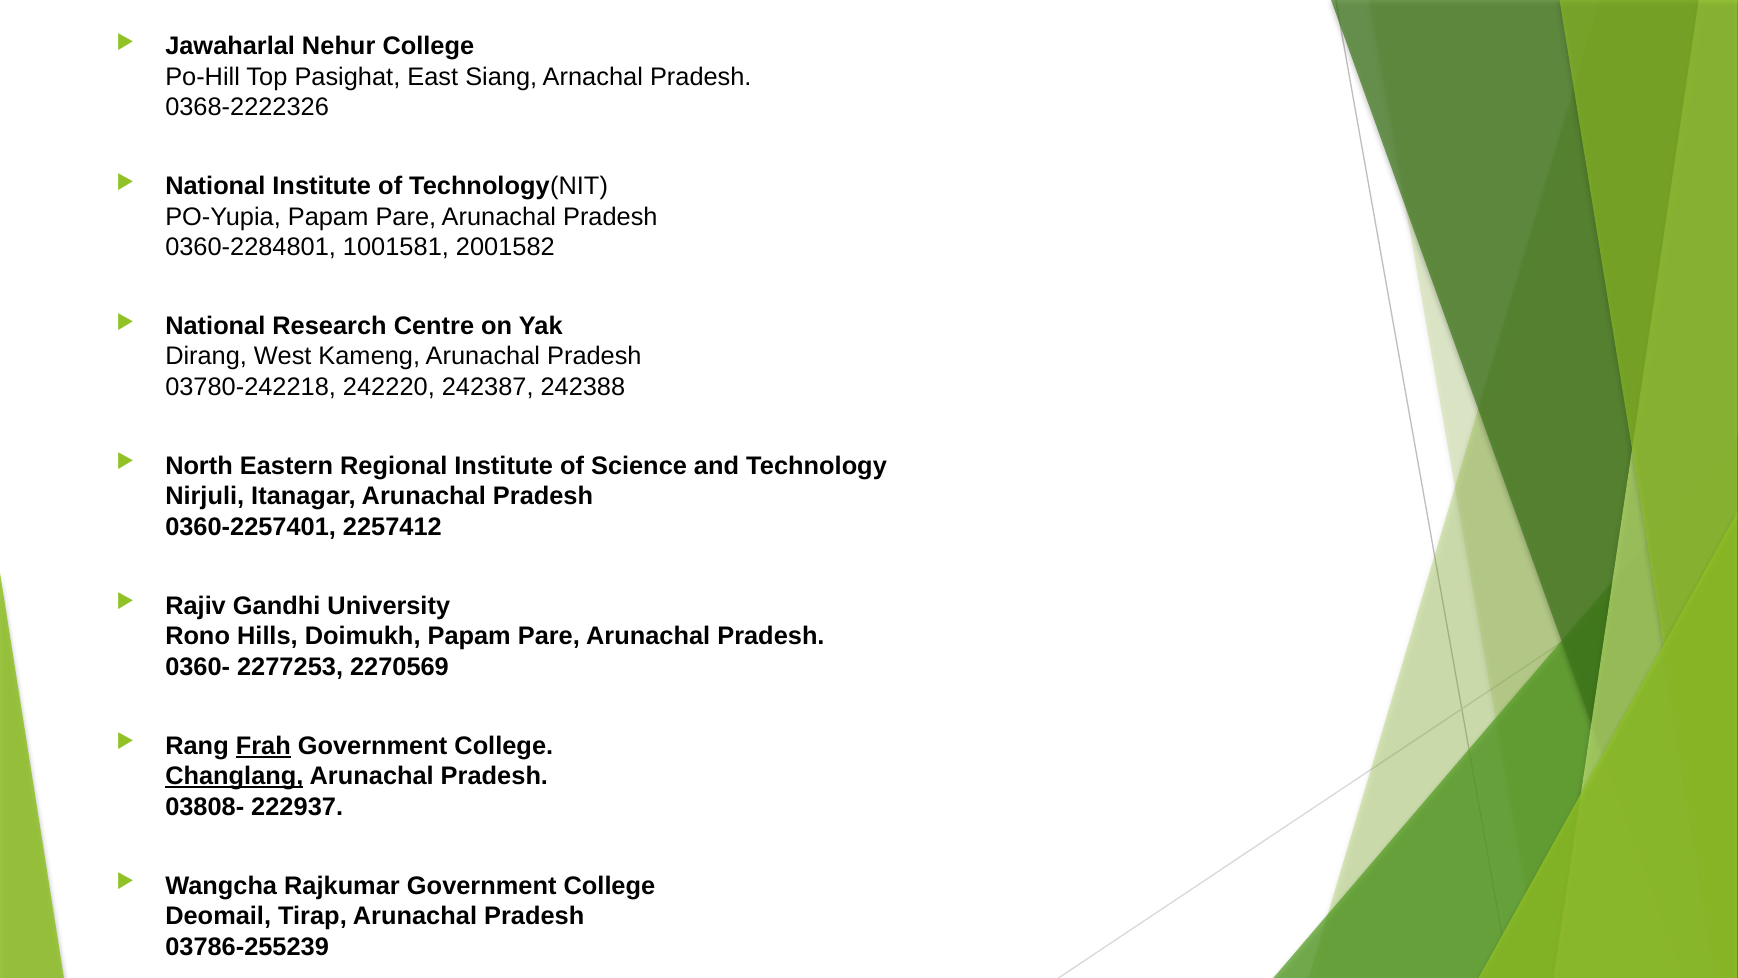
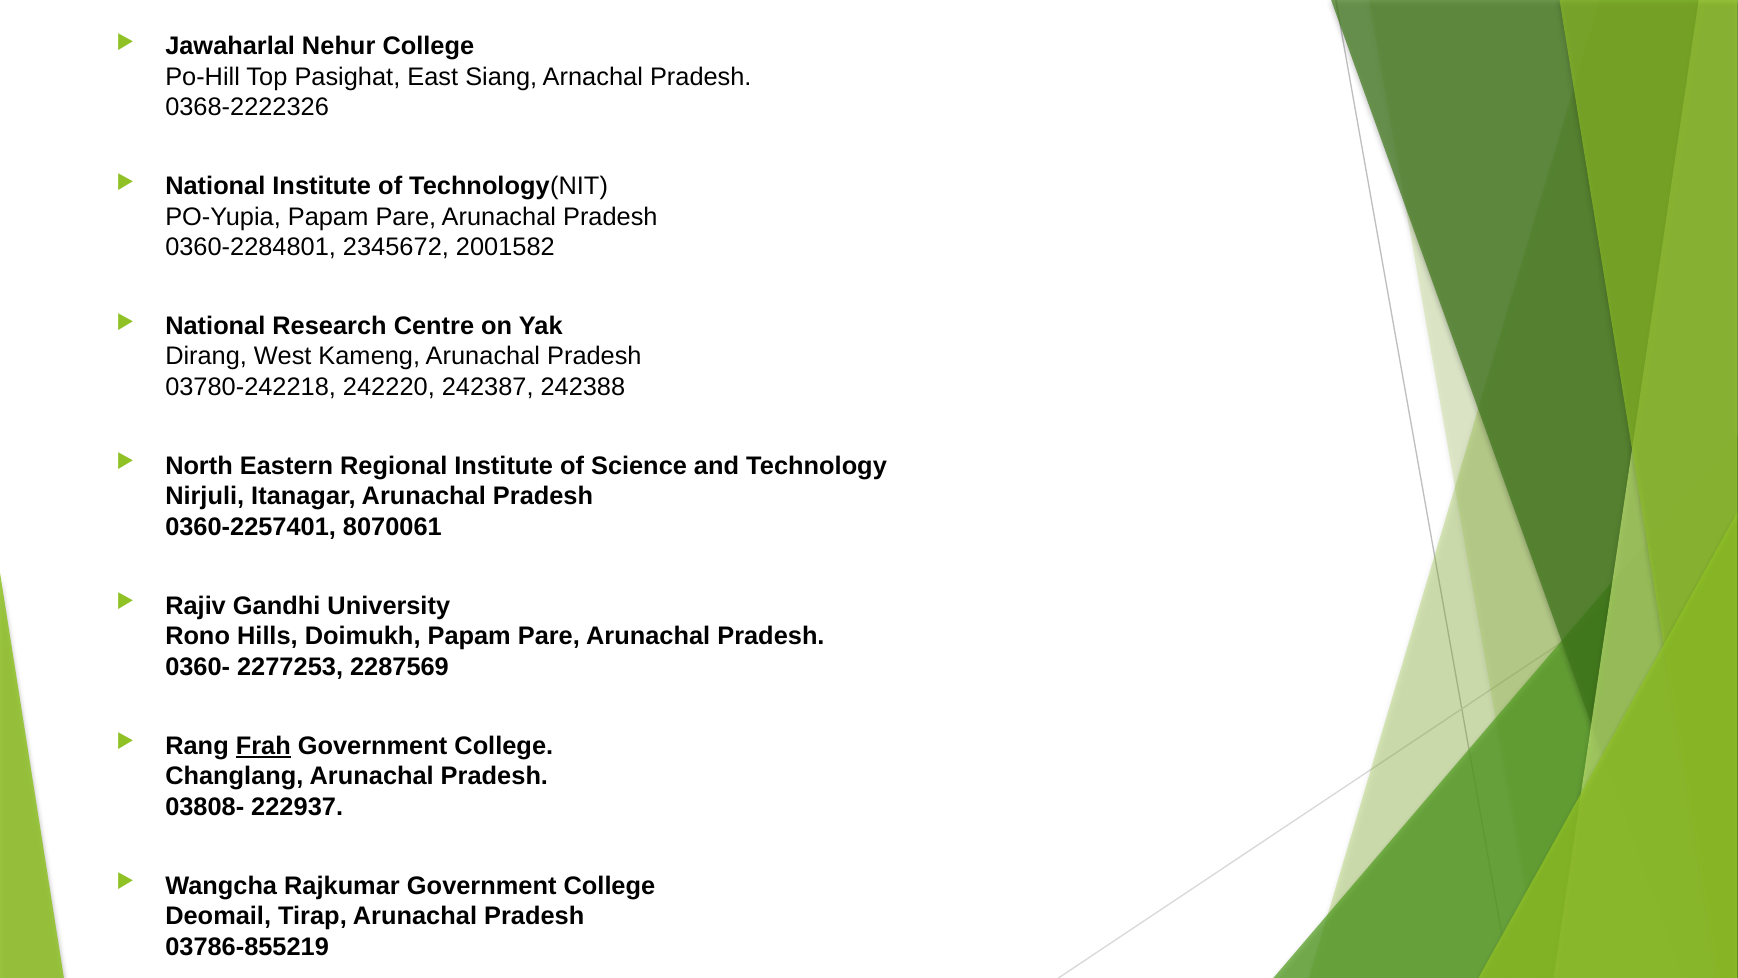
1001581: 1001581 -> 2345672 (396, 247)
2257412: 2257412 -> 8070061 (392, 527)
2270569: 2270569 -> 2287569 (399, 667)
Changlang underline: present -> none (234, 776)
03786-255239: 03786-255239 -> 03786-855219 (247, 946)
